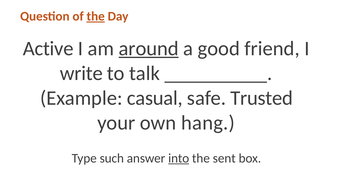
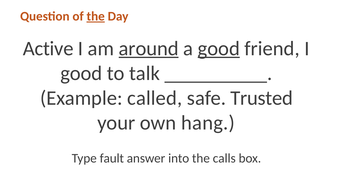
good underline: none -> present (219, 48)
write: write -> good (81, 73)
casual: casual -> called (155, 98)
such: such -> fault (112, 158)
into underline: present -> none (179, 158)
sent: sent -> calls (224, 158)
